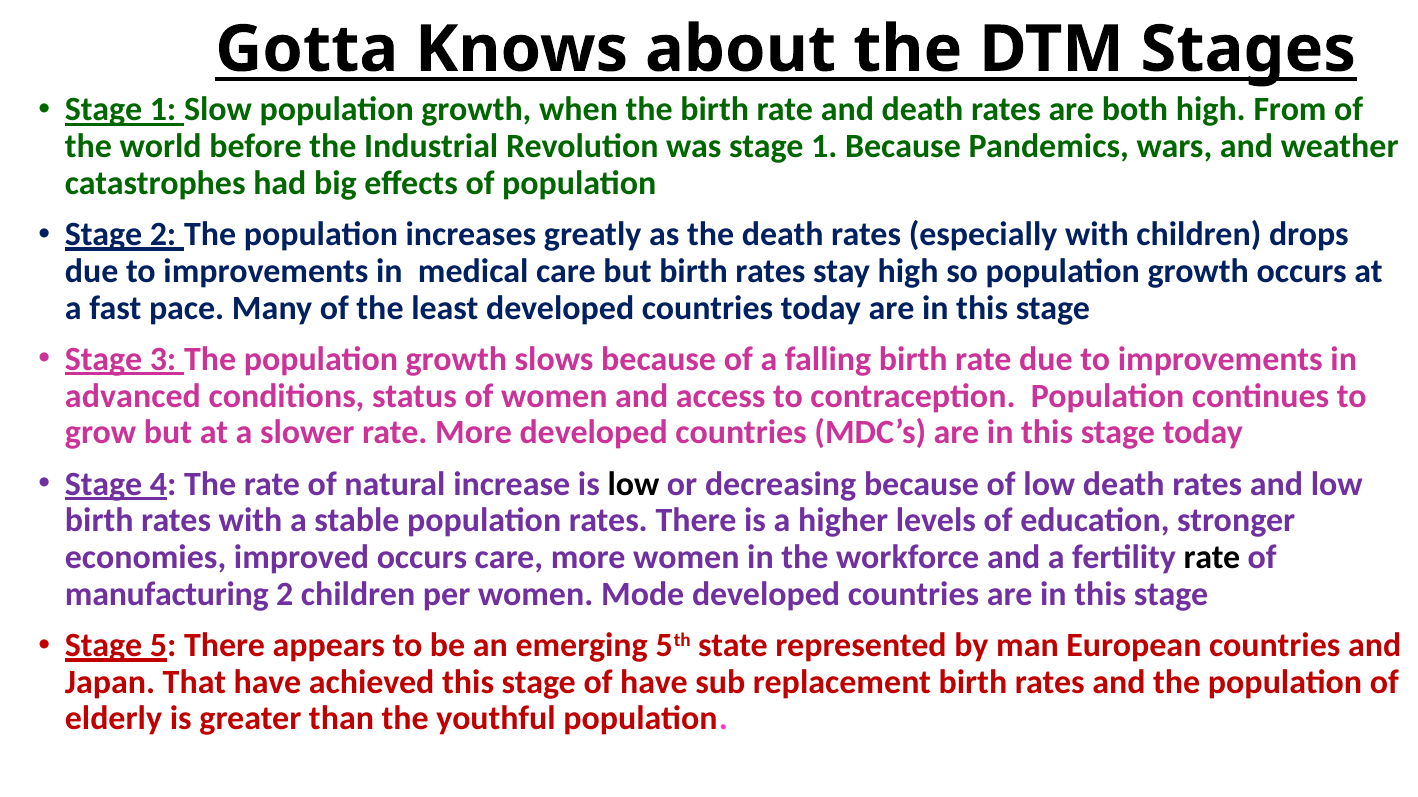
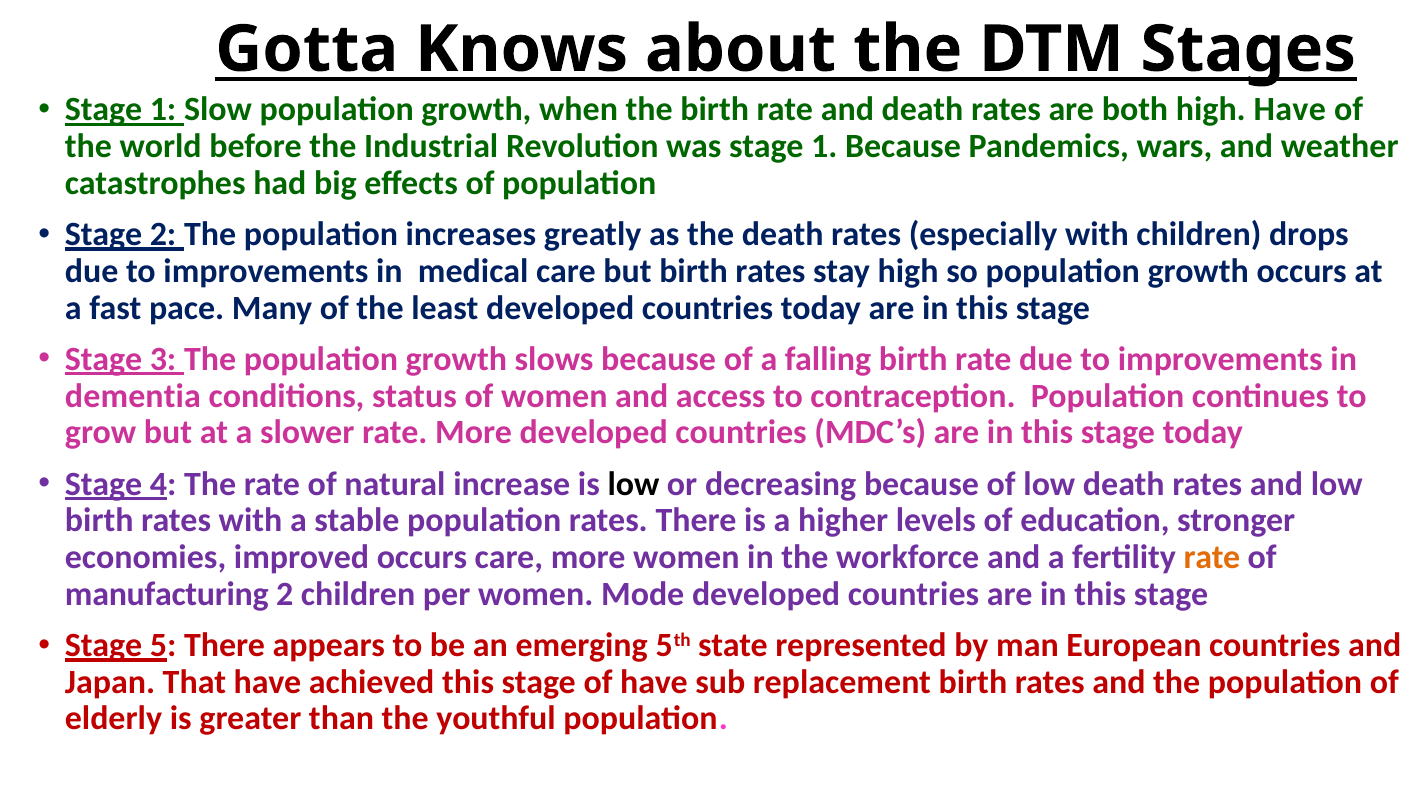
high From: From -> Have (1290, 110)
advanced: advanced -> dementia (133, 396)
rate colour: black -> orange (1212, 558)
